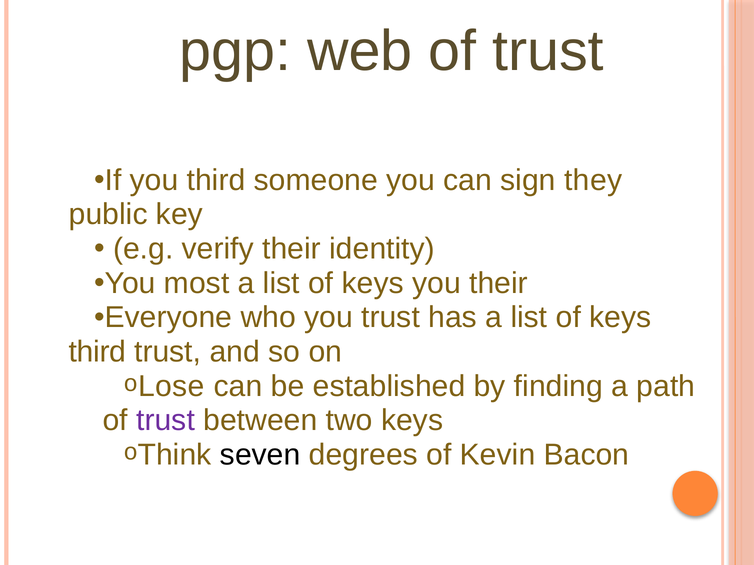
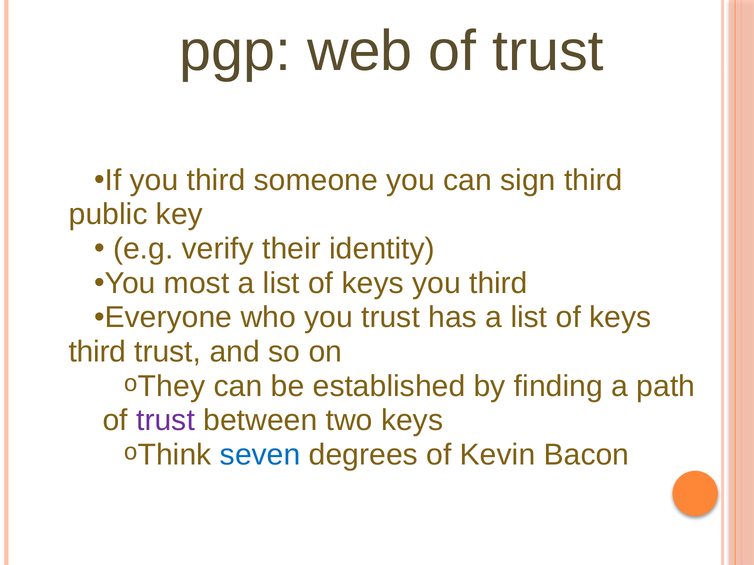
sign they: they -> third (593, 180)
keys you their: their -> third (498, 283)
Lose: Lose -> They (172, 387)
seven colour: black -> blue (260, 455)
